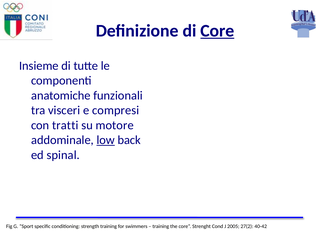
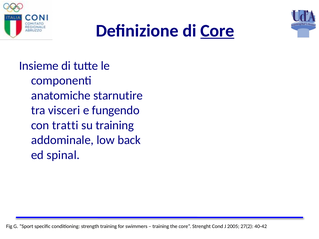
funzionali: funzionali -> starnutire (118, 96)
compresi: compresi -> fungendo (116, 110)
su motore: motore -> training (115, 125)
low underline: present -> none (106, 140)
